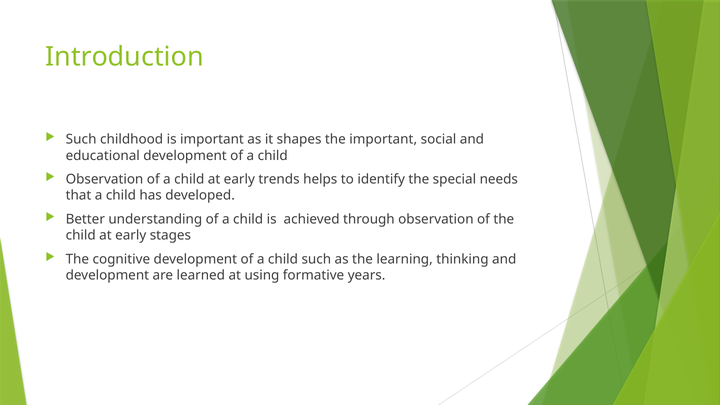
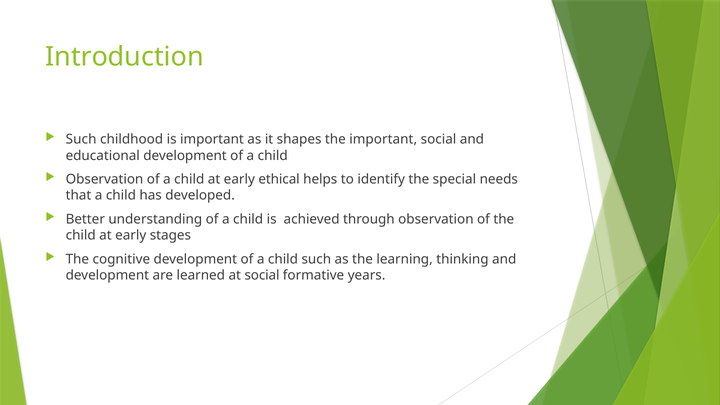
trends: trends -> ethical (279, 179)
at using: using -> social (262, 275)
